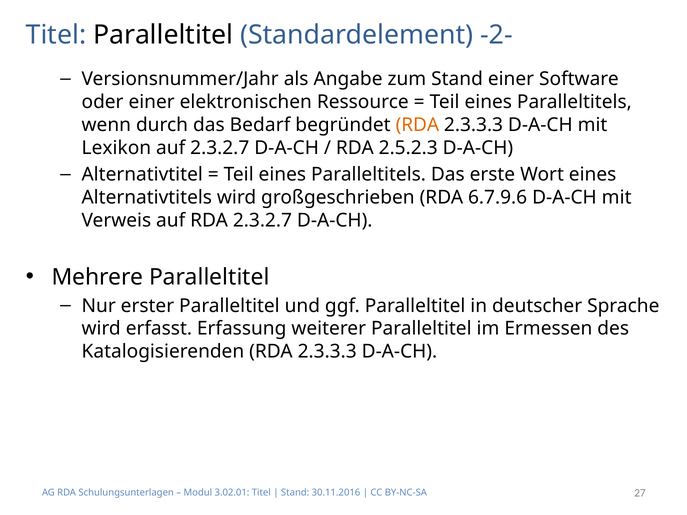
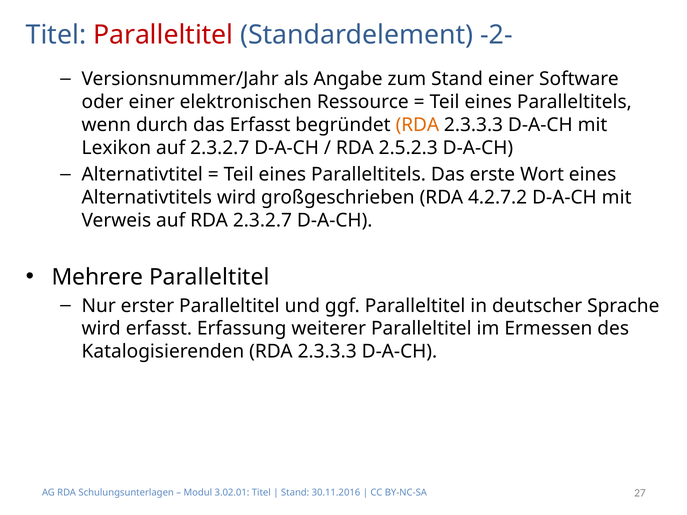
Paralleltitel colour: black -> red (163, 35)
das Bedarf: Bedarf -> Erfasst (260, 125)
6.7.9.6: 6.7.9.6 -> 4.2.7.2 (498, 197)
